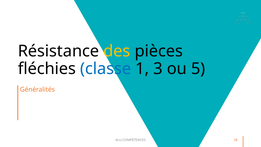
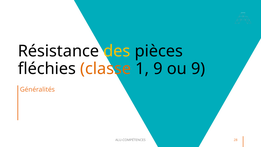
classe colour: blue -> orange (106, 69)
1 3: 3 -> 9 (158, 69)
ou 5: 5 -> 9 (198, 69)
